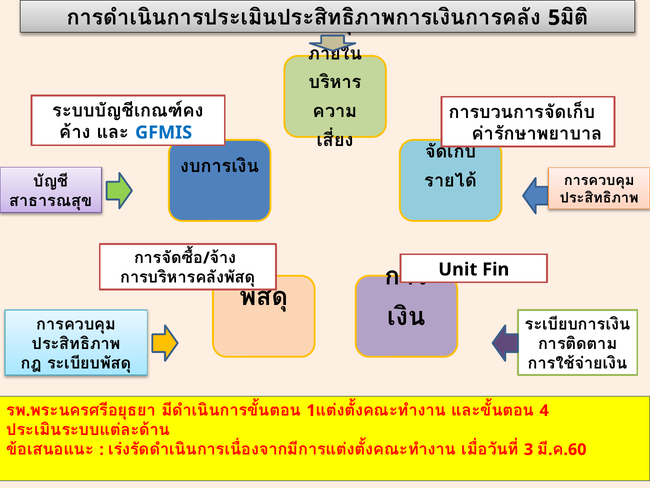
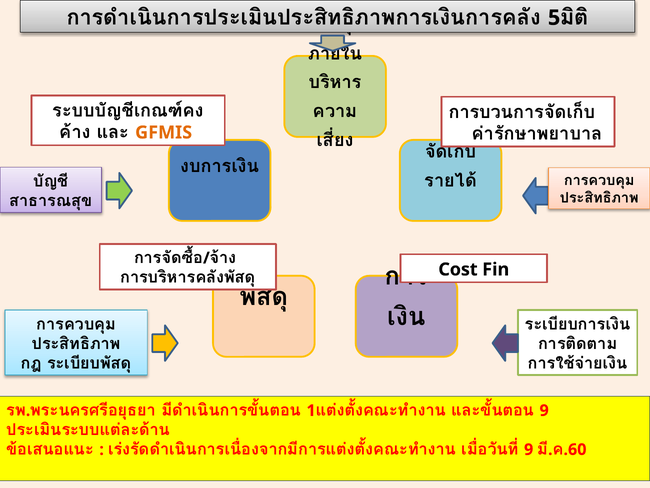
GFMIS colour: blue -> orange (164, 132)
Unit: Unit -> Cost (458, 269)
4: 4 -> 9 (544, 410)
3: 3 -> 9 (529, 449)
